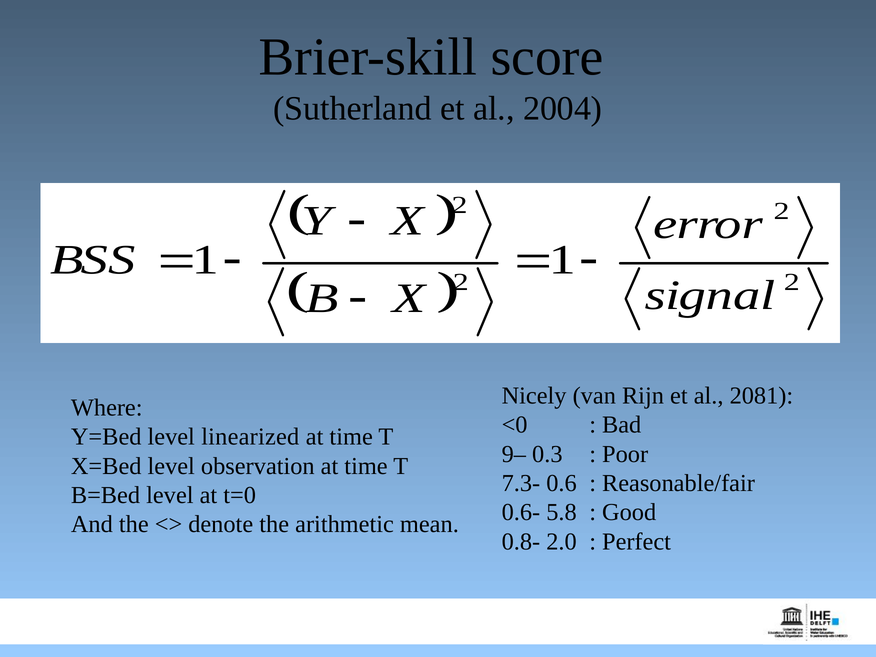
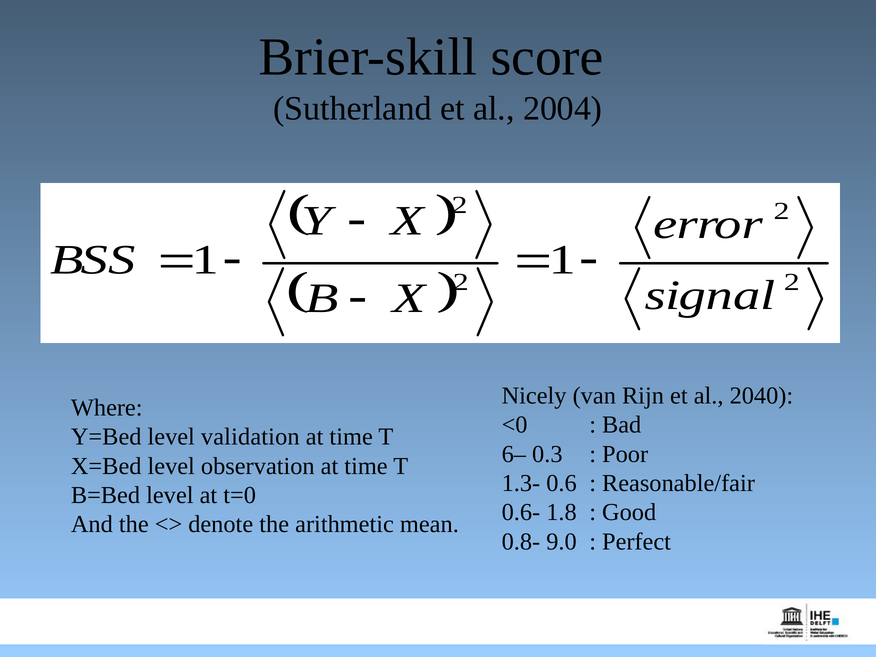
2081: 2081 -> 2040 (761, 396)
linearized: linearized -> validation (250, 437)
9–: 9– -> 6– (514, 454)
7.3-: 7.3- -> 1.3- (521, 483)
5.8: 5.8 -> 1.8 (561, 512)
2.0: 2.0 -> 9.0 (561, 542)
